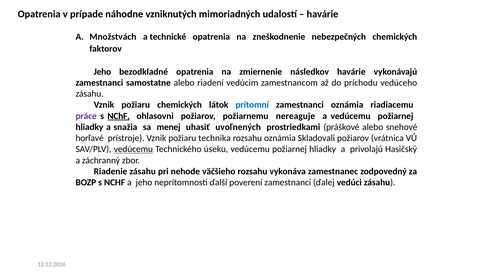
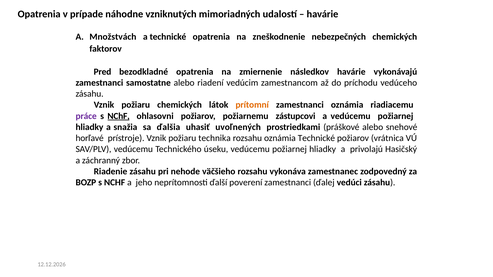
Jeho: Jeho -> Pred (102, 72)
prítomní colour: blue -> orange (252, 105)
nereaguje: nereaguje -> zástupcovi (296, 116)
menej: menej -> ďalšia (169, 127)
oznámia Skladovali: Skladovali -> Technické (316, 138)
vedúcemu underline: present -> none (133, 149)
